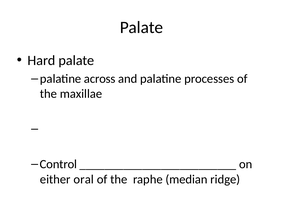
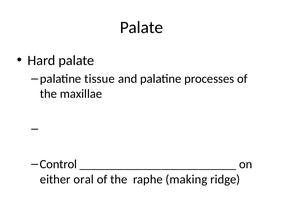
across: across -> tissue (100, 79)
median: median -> making (186, 180)
